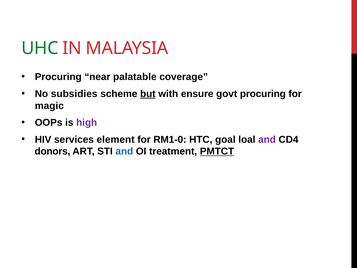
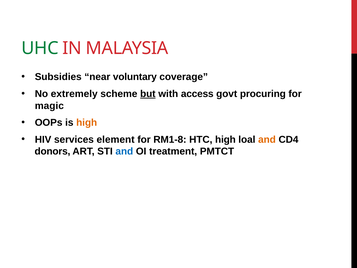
Procuring: Procuring -> Subsidies (58, 77)
palatable: palatable -> voluntary (135, 77)
subsidies: subsidies -> extremely (74, 94)
ensure: ensure -> access (197, 94)
high colour: purple -> orange (87, 122)
RM1-0: RM1-0 -> RM1-8 (170, 139)
HTC goal: goal -> high (225, 139)
and colour: purple -> orange (267, 139)
PMTCT underline: present -> none (217, 151)
